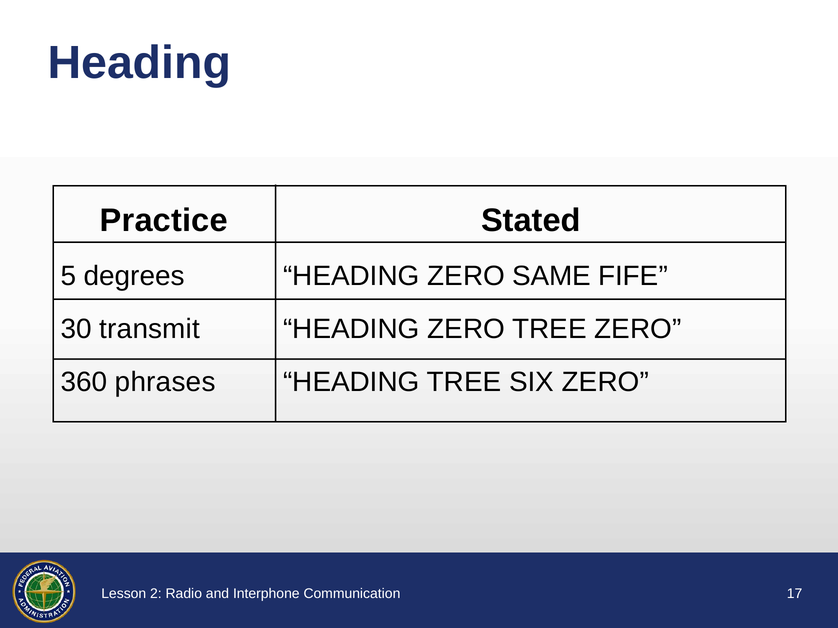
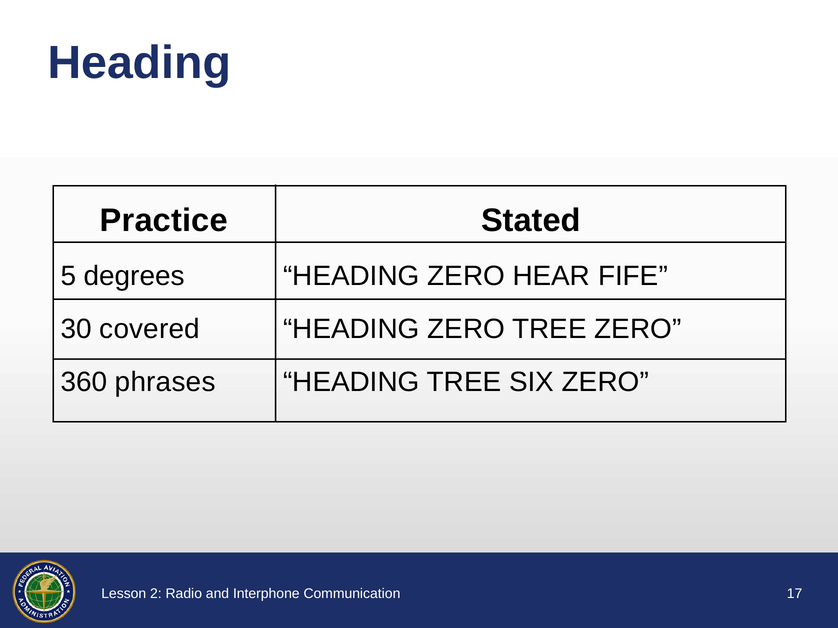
SAME: SAME -> HEAR (551, 276)
transmit: transmit -> covered (150, 329)
